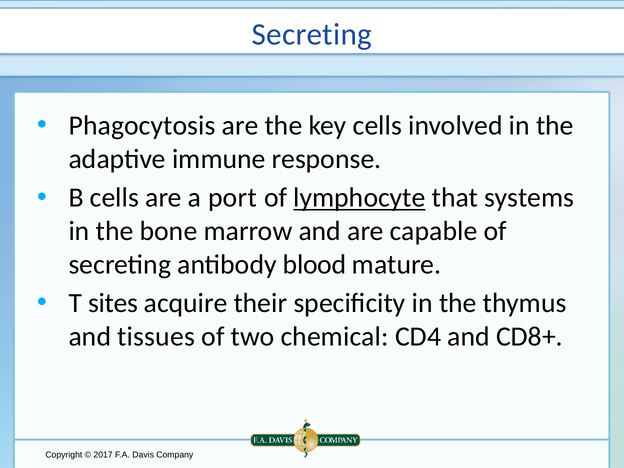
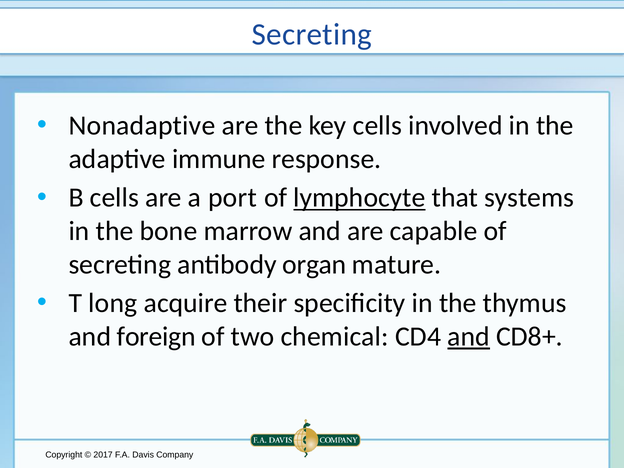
Phagocytosis: Phagocytosis -> Nonadaptive (142, 126)
blood: blood -> organ (315, 264)
sites: sites -> long (113, 303)
tissues: tissues -> foreign (156, 337)
and underline: none -> present (469, 337)
